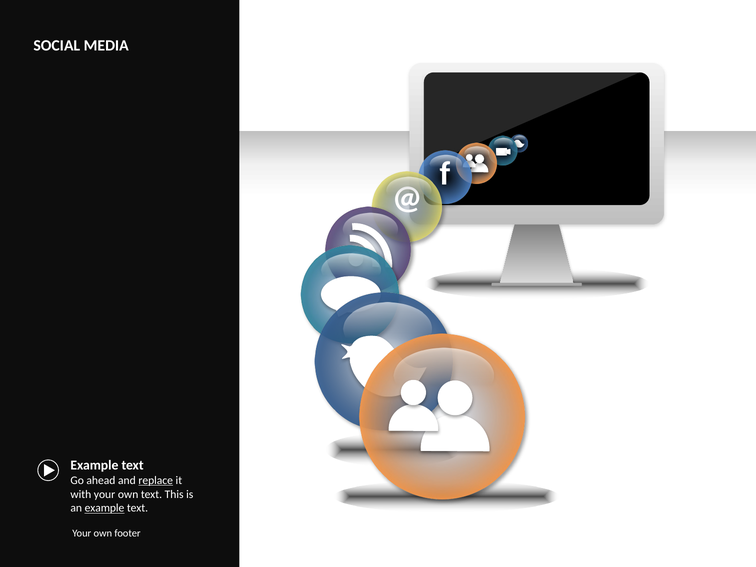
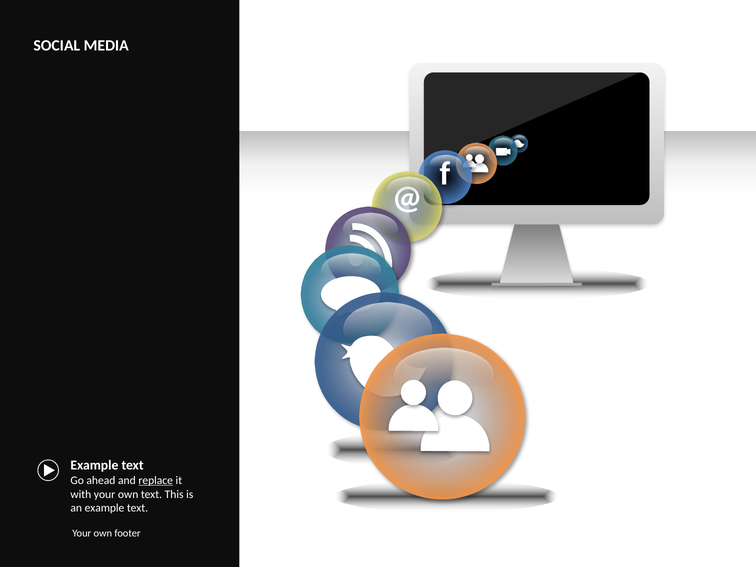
example underline: present -> none (104, 508)
